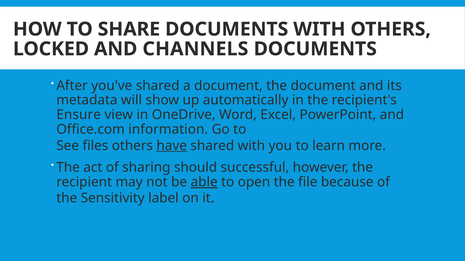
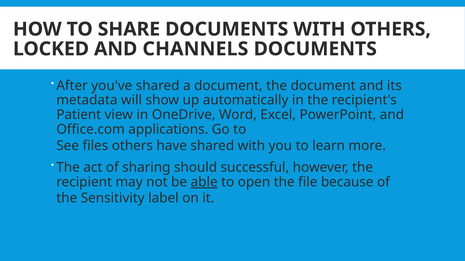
Ensure: Ensure -> Patient (79, 115)
information: information -> applications (168, 130)
have underline: present -> none (172, 146)
